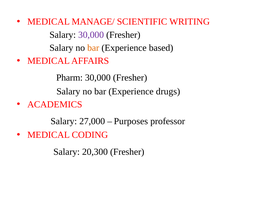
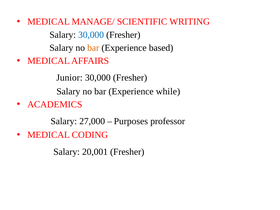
30,000 colour: purple -> blue (91, 35)
Pharm: Pharm -> Junior (69, 78)
drugs: drugs -> while (168, 91)
20,300: 20,300 -> 20,001 (95, 152)
